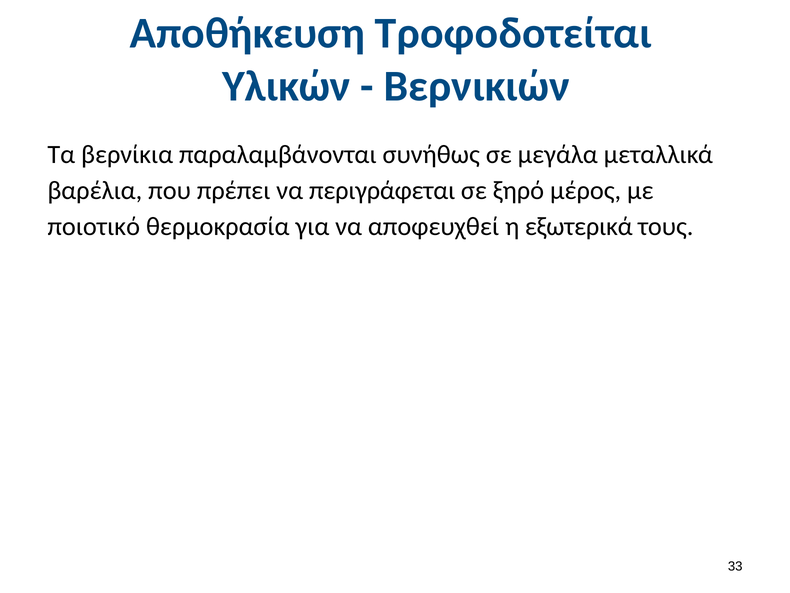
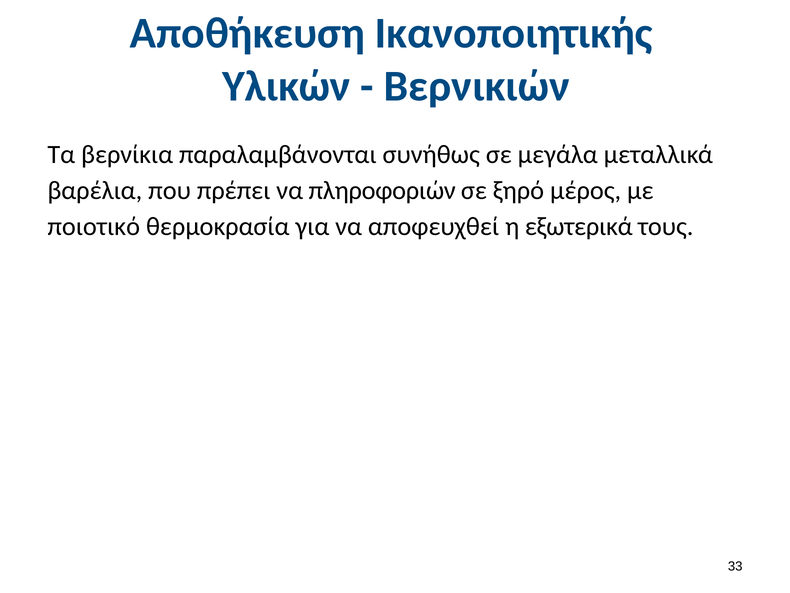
Τροφοδοτείται: Τροφοδοτείται -> Ικανοποιητικής (514, 33)
περιγράφεται: περιγράφεται -> πληροφοριών (382, 190)
